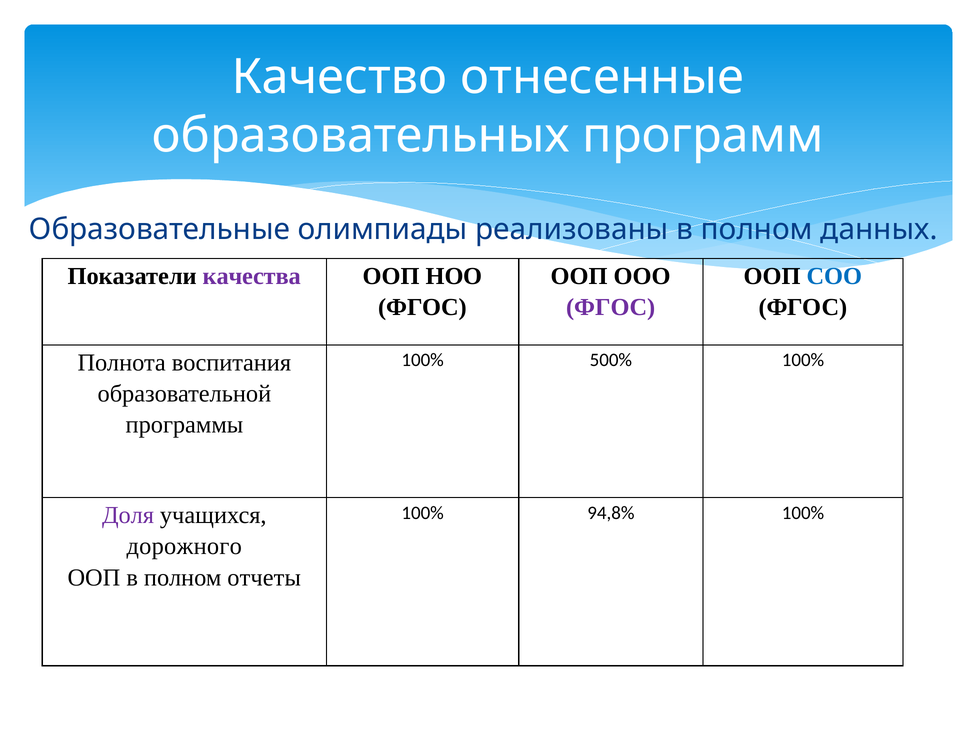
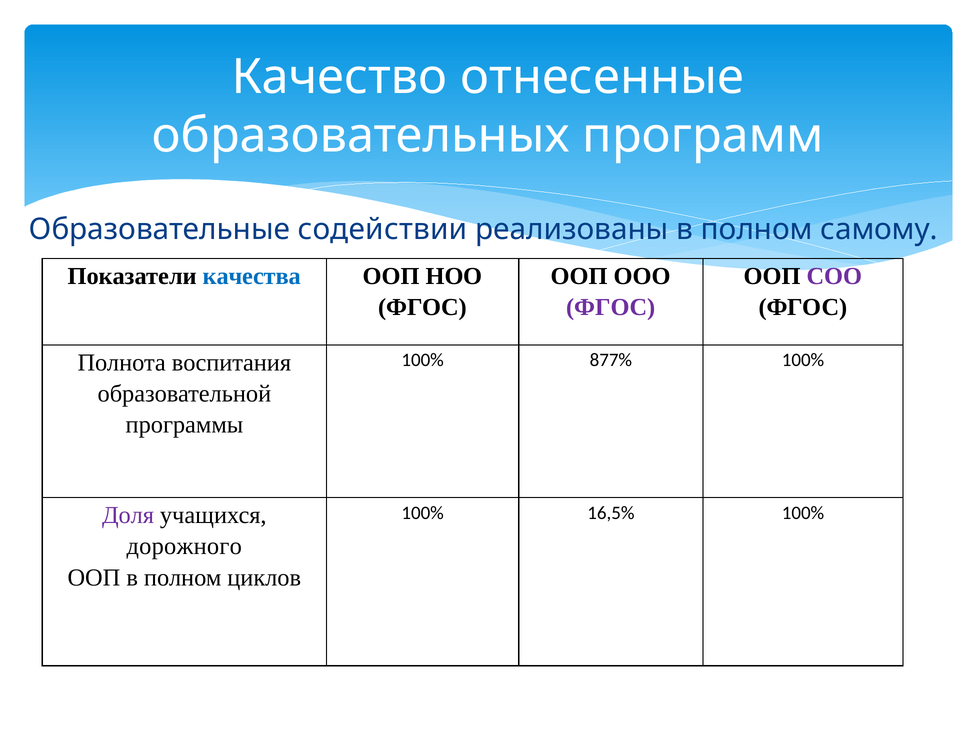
олимпиады: олимпиады -> содействии (382, 229)
данных: данных -> самому (879, 229)
качества colour: purple -> blue (252, 276)
СОО colour: blue -> purple (834, 276)
500%: 500% -> 877% (611, 360)
94,8%: 94,8% -> 16,5% (611, 513)
отчеты: отчеты -> циклов (264, 577)
